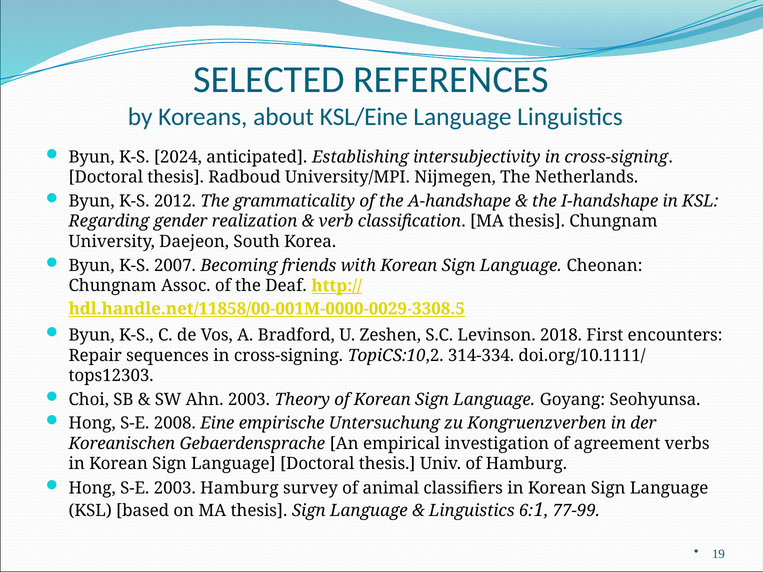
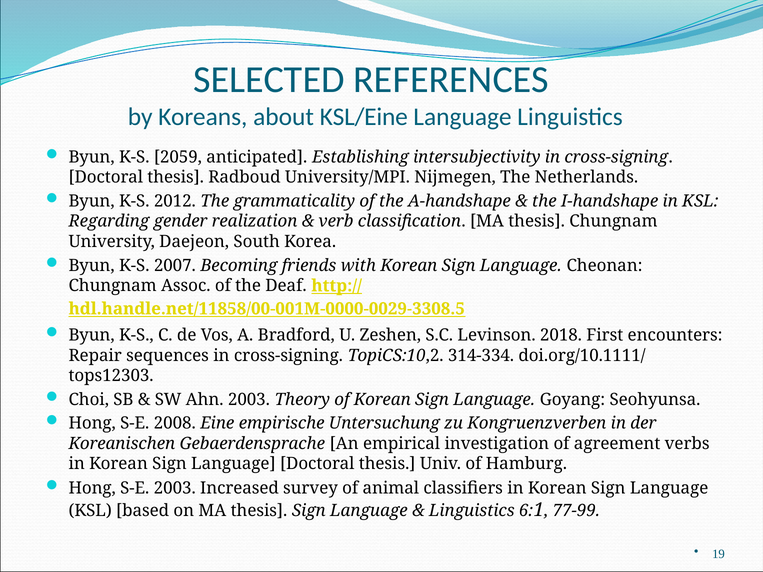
2024: 2024 -> 2059 (178, 157)
2003 Hamburg: Hamburg -> Increased (239, 488)
